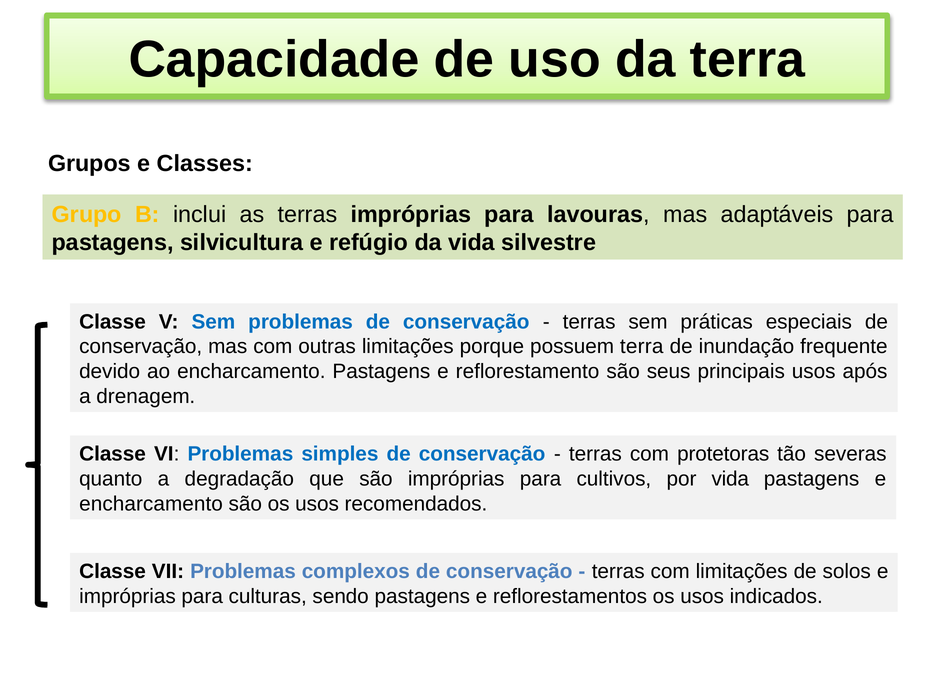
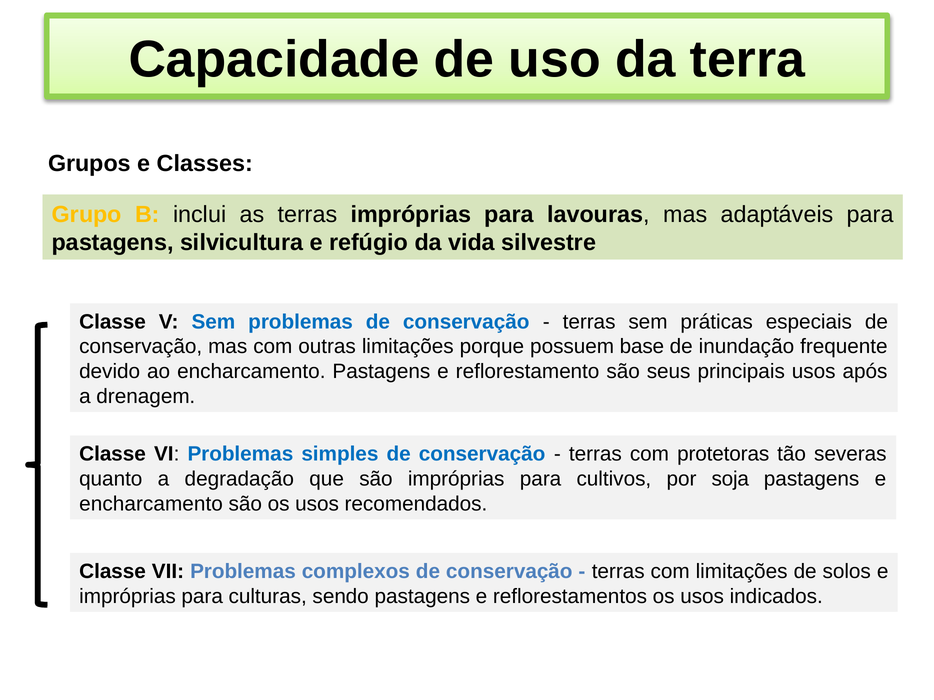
possuem terra: terra -> base (642, 347)
por vida: vida -> soja (730, 479)
